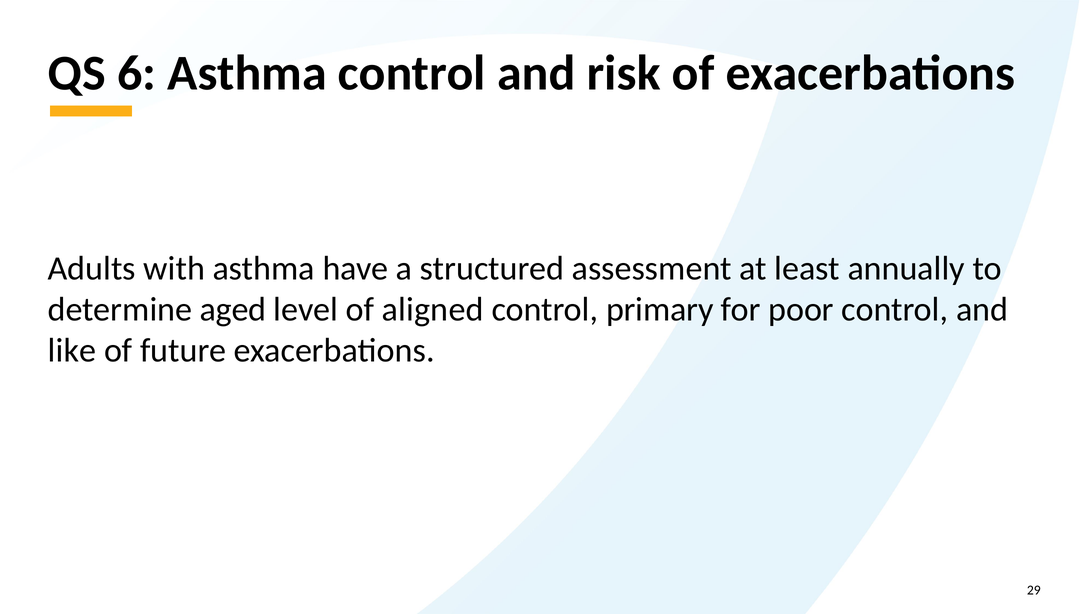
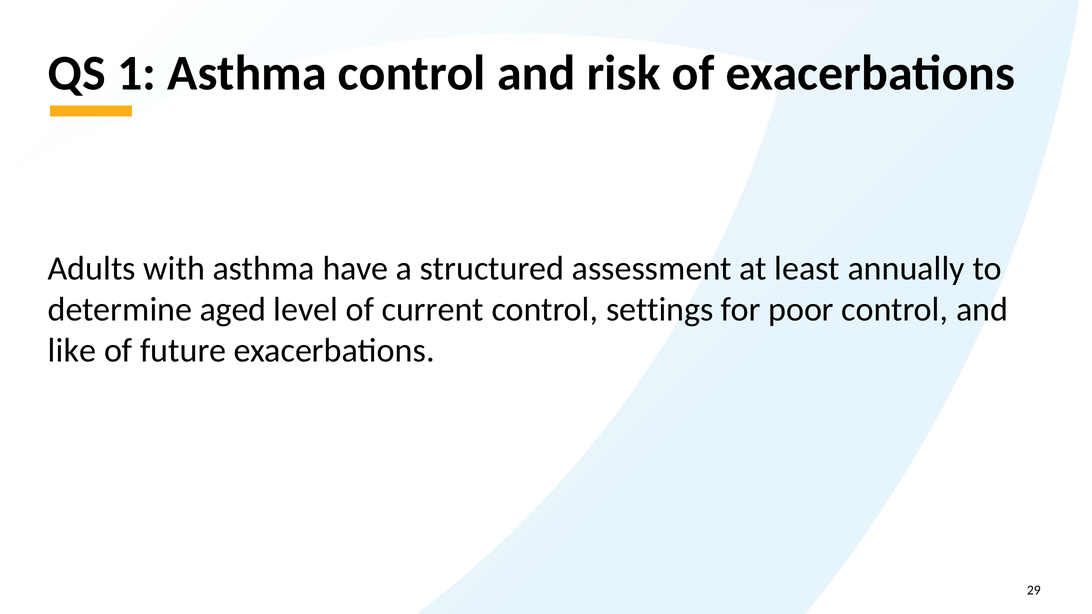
6: 6 -> 1 (137, 73)
aligned: aligned -> current (433, 309)
primary: primary -> settings (660, 309)
